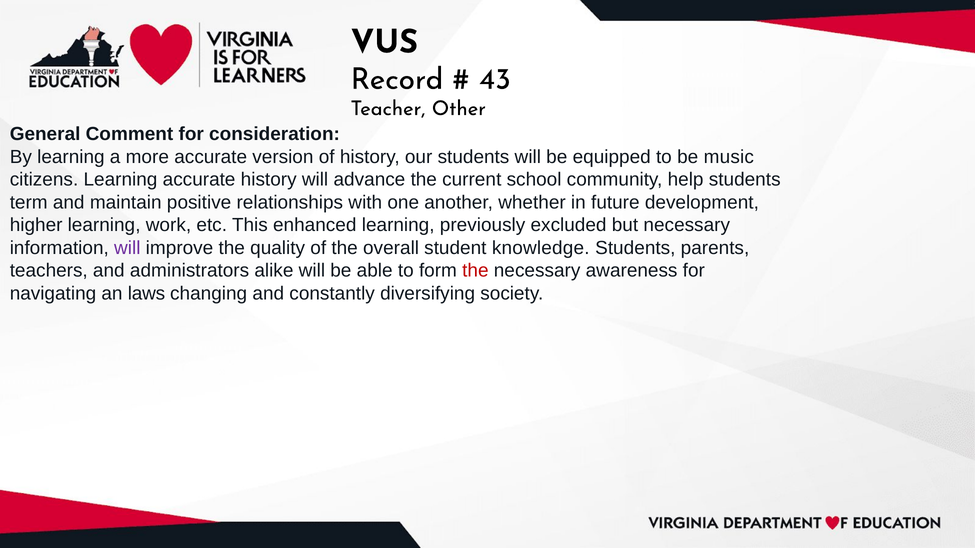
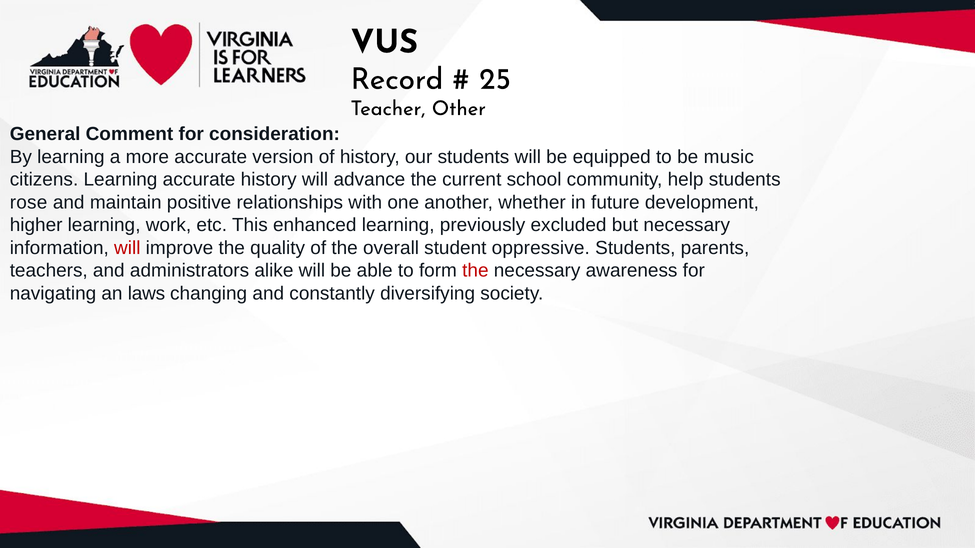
43: 43 -> 25 (495, 79)
term: term -> rose (29, 203)
will colour: purple -> red (127, 248)
knowledge: knowledge -> oppressive (541, 248)
